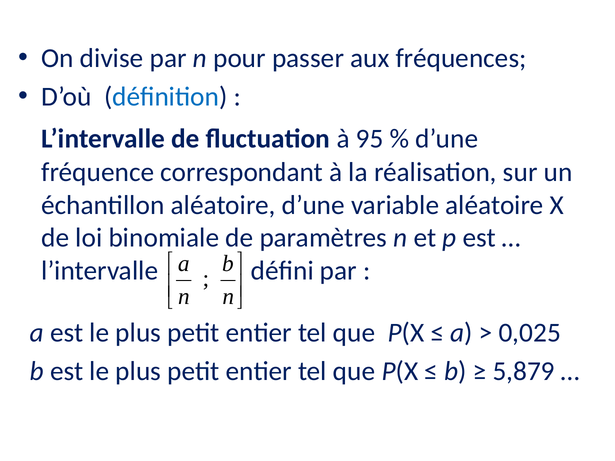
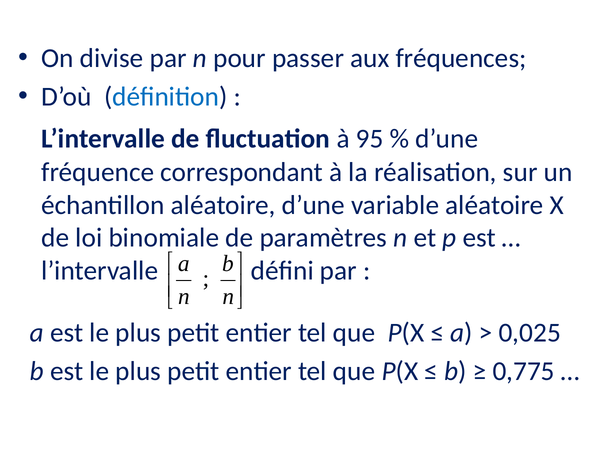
5,879: 5,879 -> 0,775 (524, 371)
